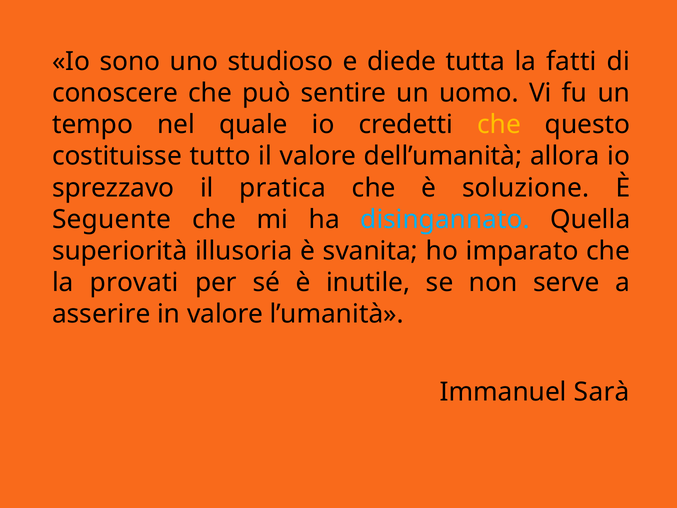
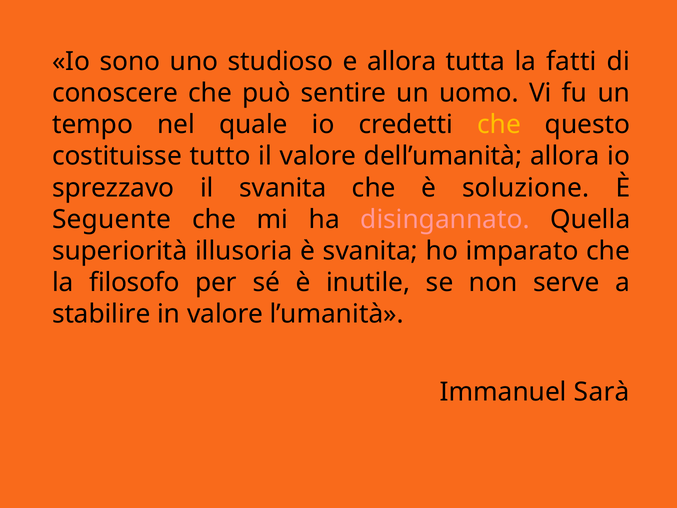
e diede: diede -> allora (402, 62)
il pratica: pratica -> svanita (283, 188)
disingannato colour: light blue -> pink (445, 219)
provati: provati -> filosofo (134, 282)
asserire: asserire -> stabilire (101, 314)
